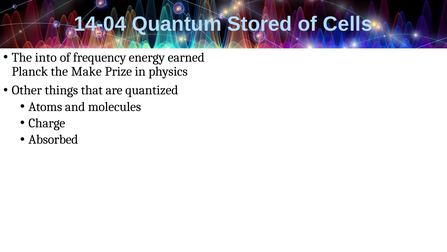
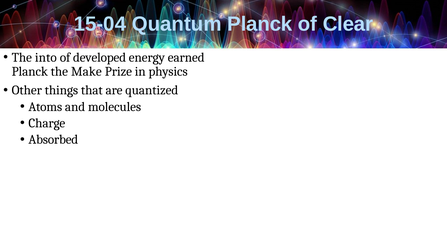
14-04: 14-04 -> 15-04 (100, 24)
Quantum Stored: Stored -> Planck (260, 24)
Cells: Cells -> Clear (348, 24)
frequency: frequency -> developed (100, 57)
